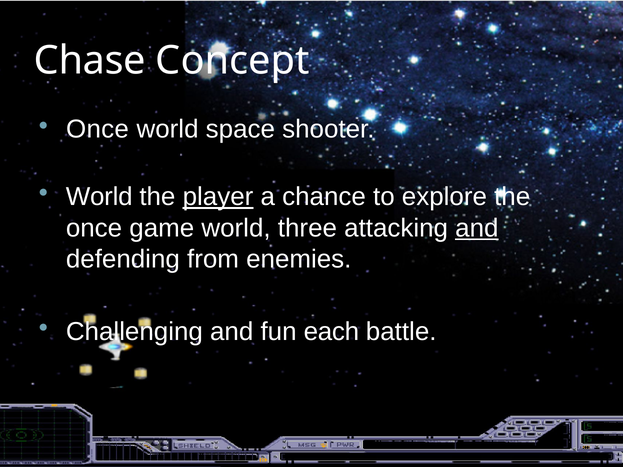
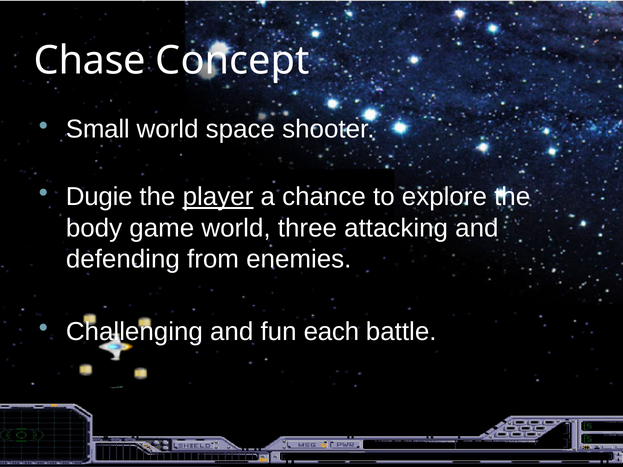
Once: Once -> Small (98, 129)
World: World -> Dugie (99, 197)
once: once -> body (94, 228)
and underline: present -> none (477, 228)
